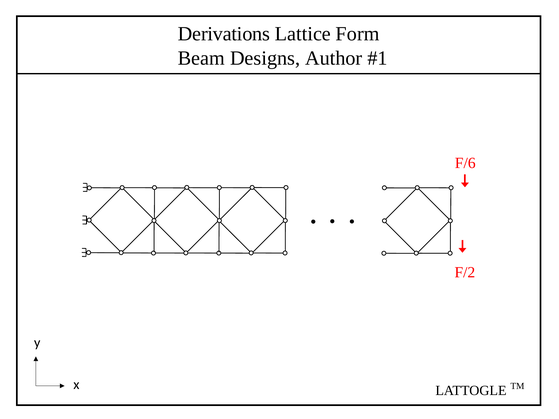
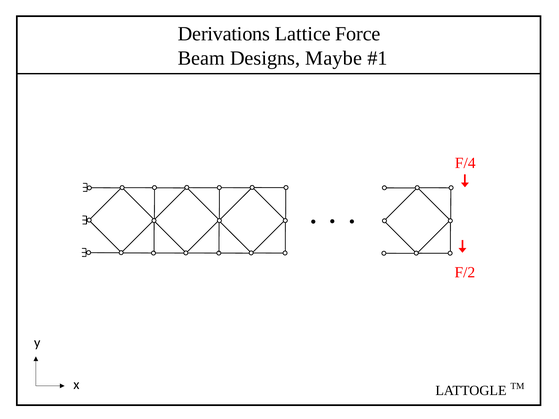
Form: Form -> Force (358, 34)
Author: Author -> Maybe (334, 58)
F/6: F/6 -> F/4 (465, 163)
